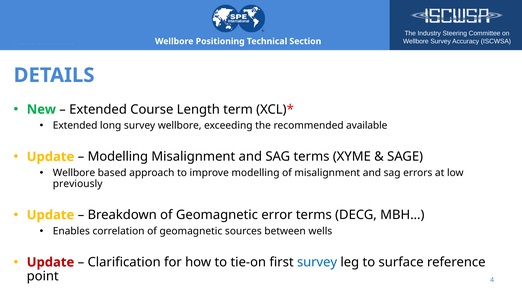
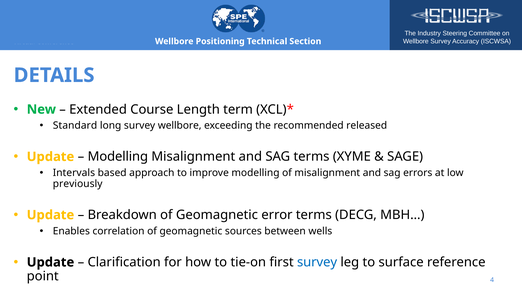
Extended: Extended -> Standard (75, 126)
available: available -> released (367, 126)
Wellbore: Wellbore -> Intervals (74, 173)
Update colour: red -> black (50, 263)
